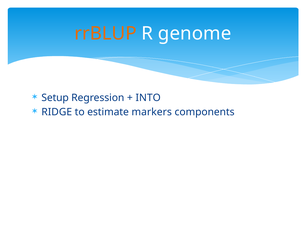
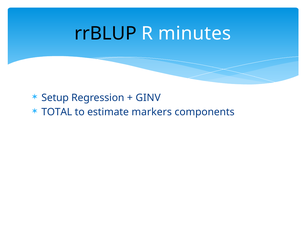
rrBLUP colour: orange -> black (106, 34)
genome: genome -> minutes (195, 34)
INTO: INTO -> GINV (148, 98)
RIDGE: RIDGE -> TOTAL (57, 112)
